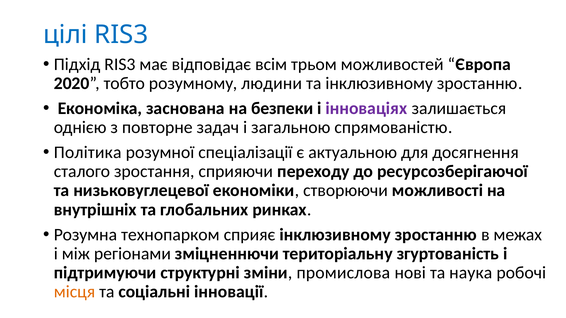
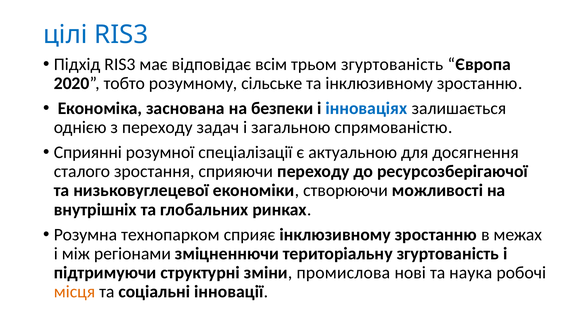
трьом можливостей: можливостей -> згуртованість (392, 64)
людини: людини -> сільське (272, 83)
інноваціях colour: purple -> blue (366, 108)
з повторне: повторне -> переходу (157, 128)
Політика: Політика -> Сприянні (88, 153)
